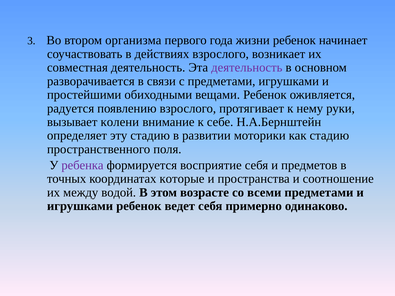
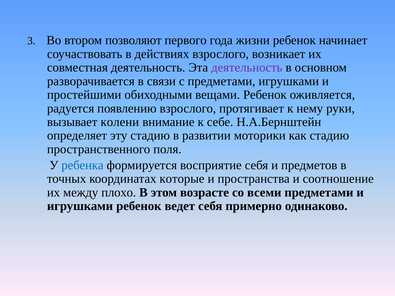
организма: организма -> позволяют (133, 40)
ребенка colour: purple -> blue (82, 165)
водой: водой -> плохо (119, 193)
